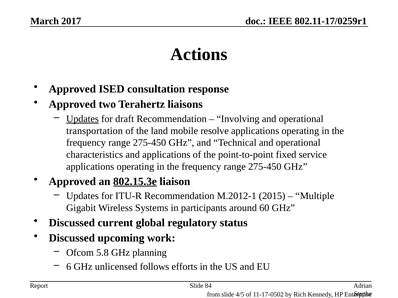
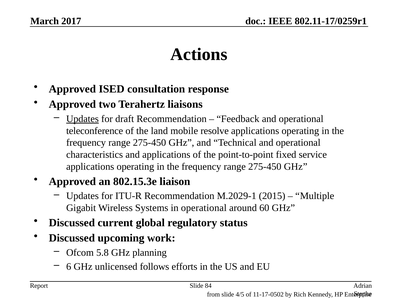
Involving: Involving -> Feedback (238, 119)
transportation: transportation -> teleconference (95, 131)
802.15.3e underline: present -> none (135, 182)
M.2012-1: M.2012-1 -> M.2029-1 (237, 196)
in participants: participants -> operational (204, 208)
